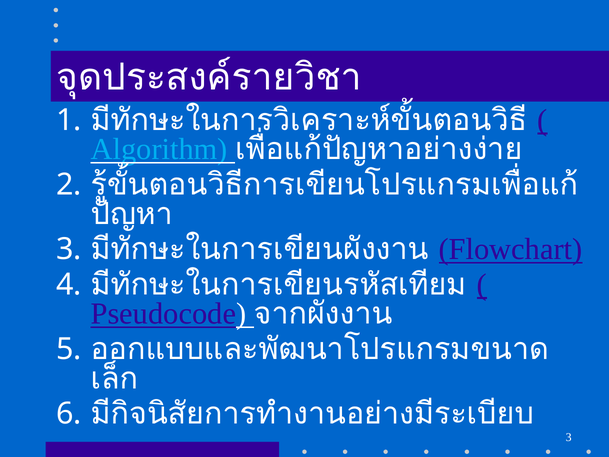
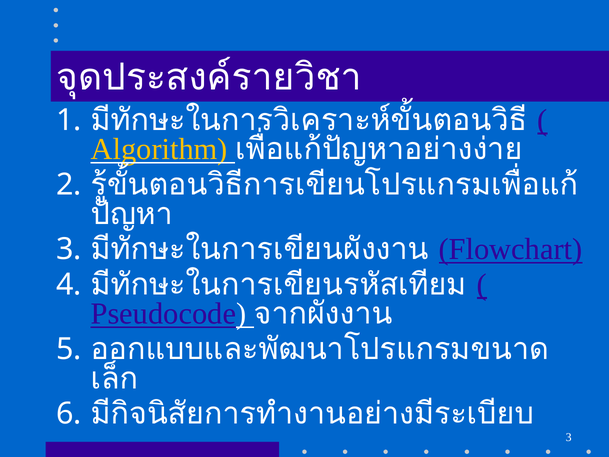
Algorithm colour: light blue -> yellow (159, 149)
